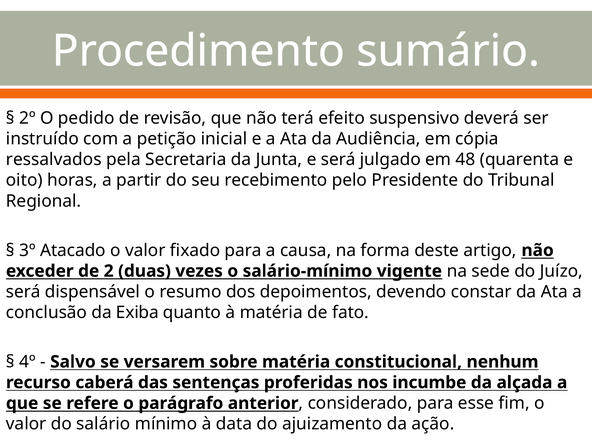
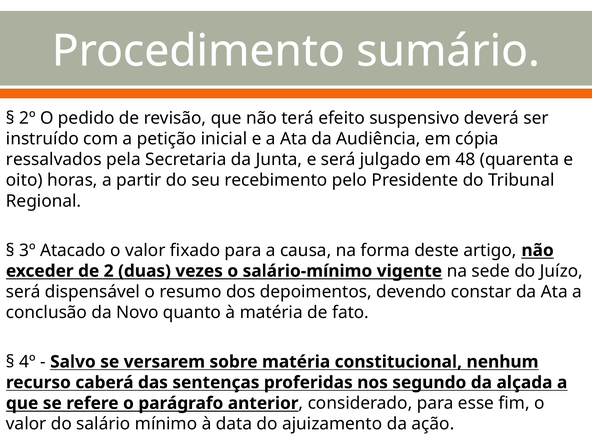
Exiba: Exiba -> Novo (137, 312)
incumbe: incumbe -> segundo (429, 383)
